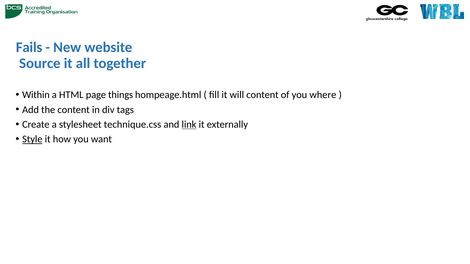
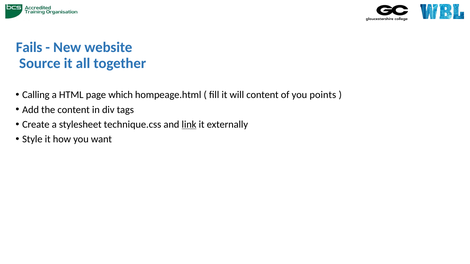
Within: Within -> Calling (36, 95)
things: things -> which (121, 95)
where: where -> points (323, 95)
Style underline: present -> none (32, 139)
